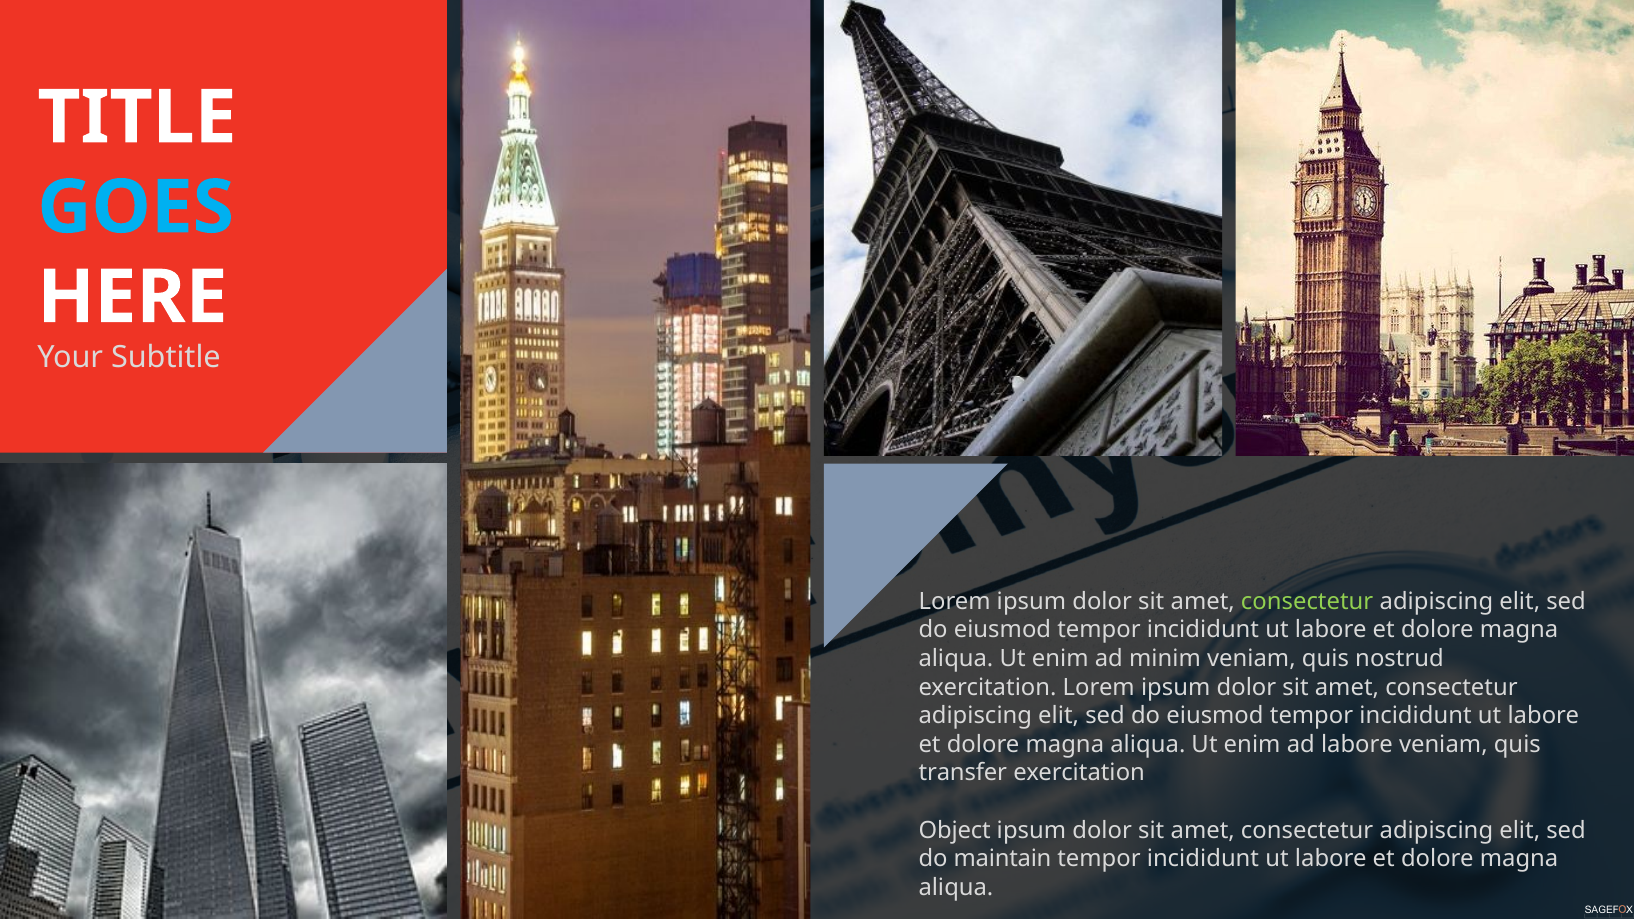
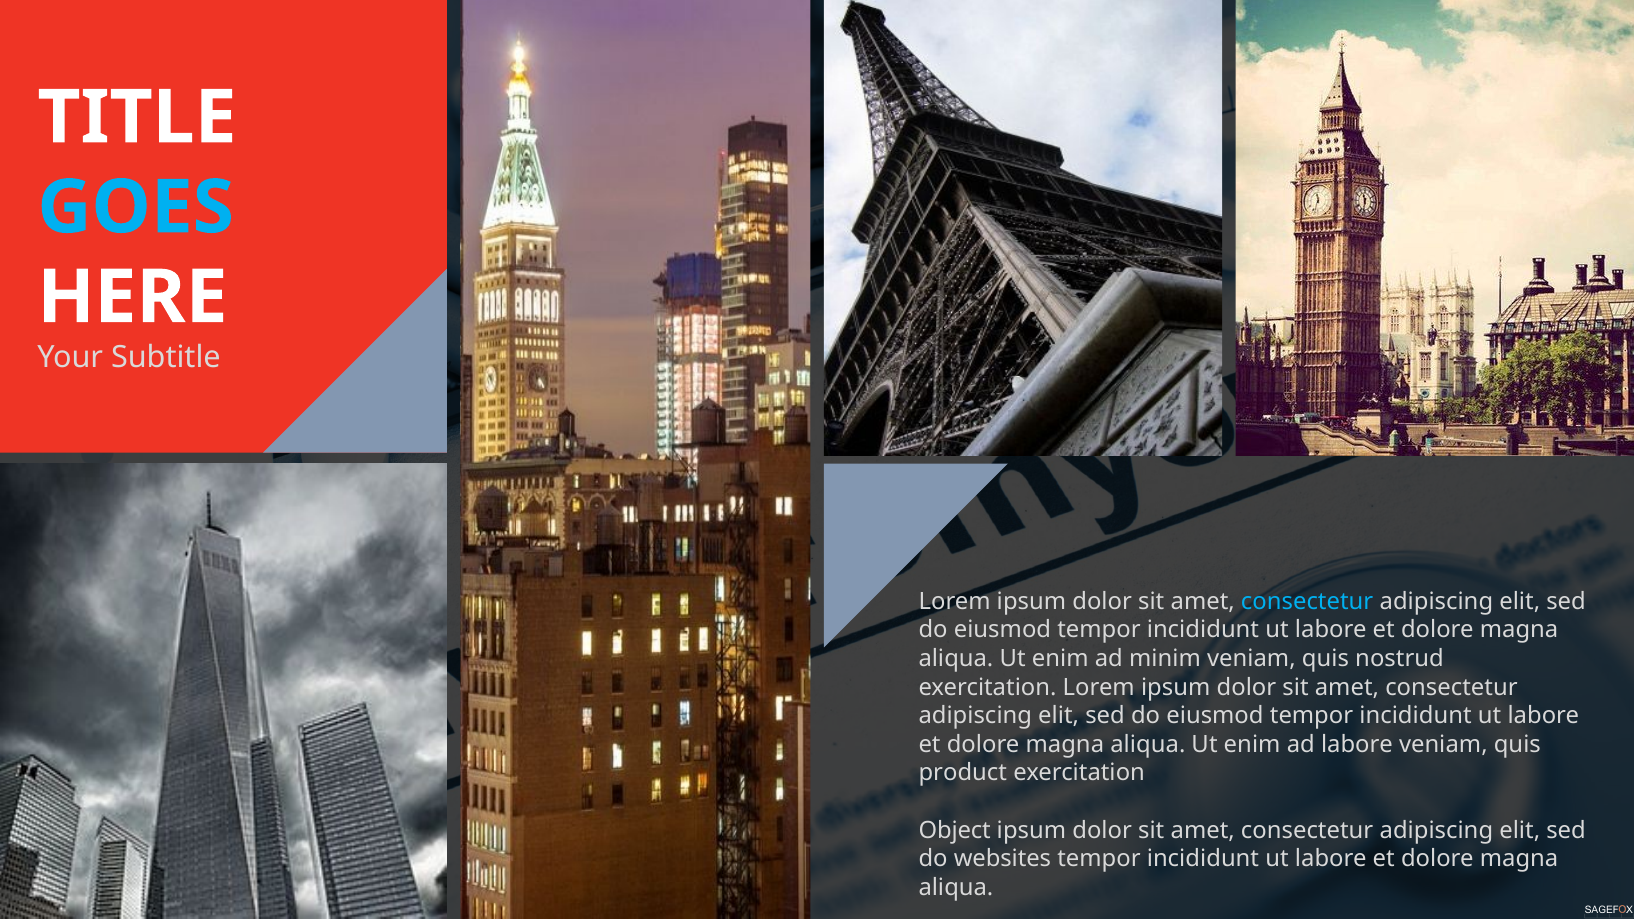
consectetur colour: light green -> light blue (1307, 601)
transfer: transfer -> product (963, 773)
maintain: maintain -> websites (1002, 859)
